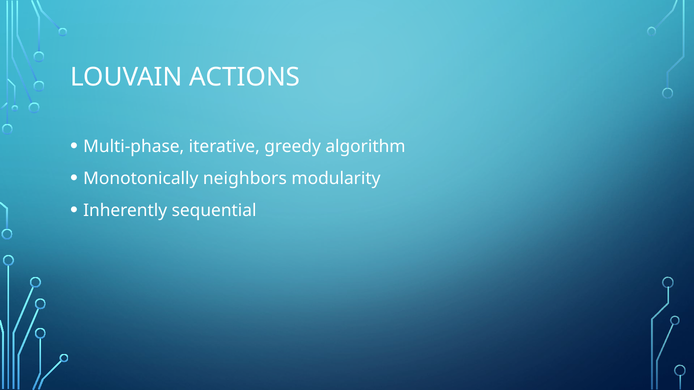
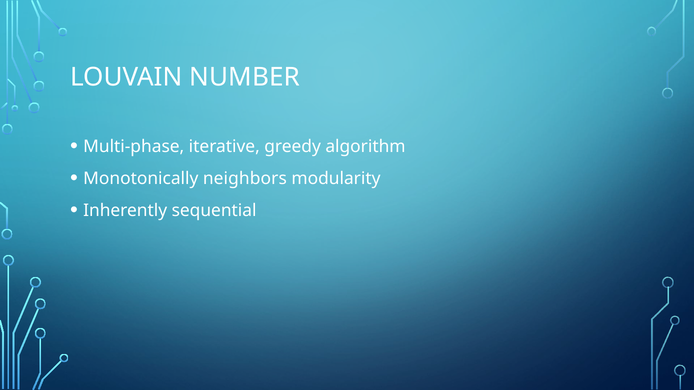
ACTIONS: ACTIONS -> NUMBER (245, 77)
